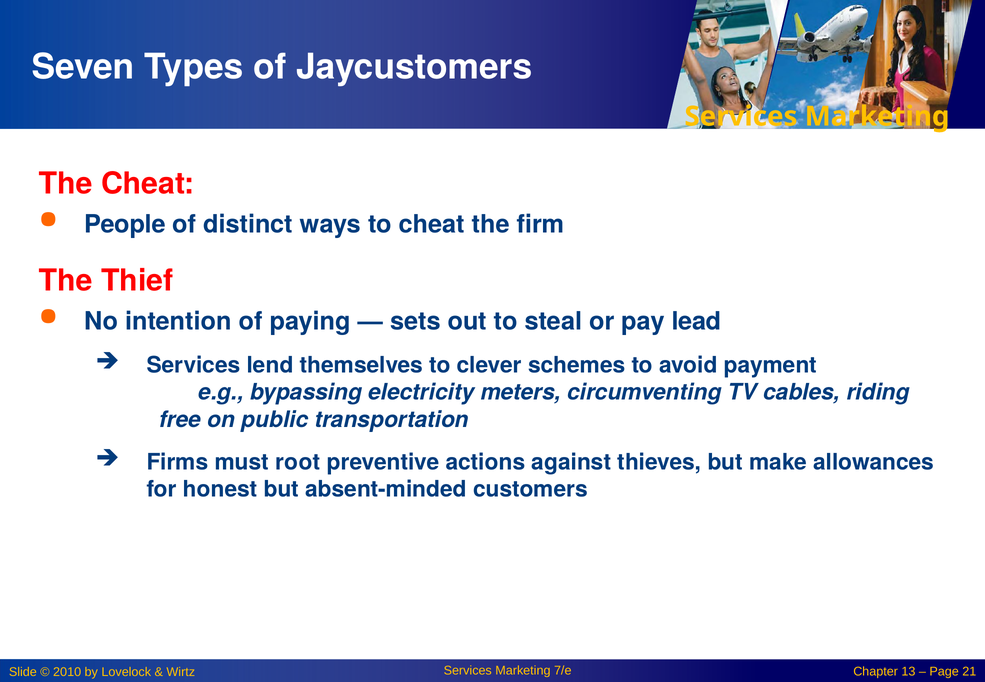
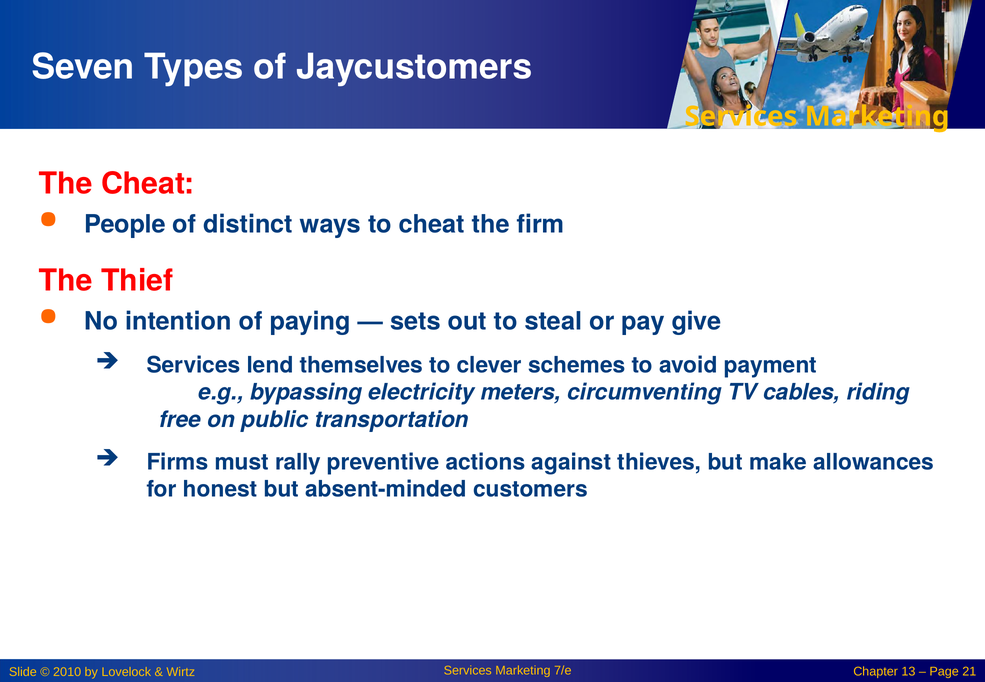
lead: lead -> give (696, 321)
root: root -> rally (298, 462)
